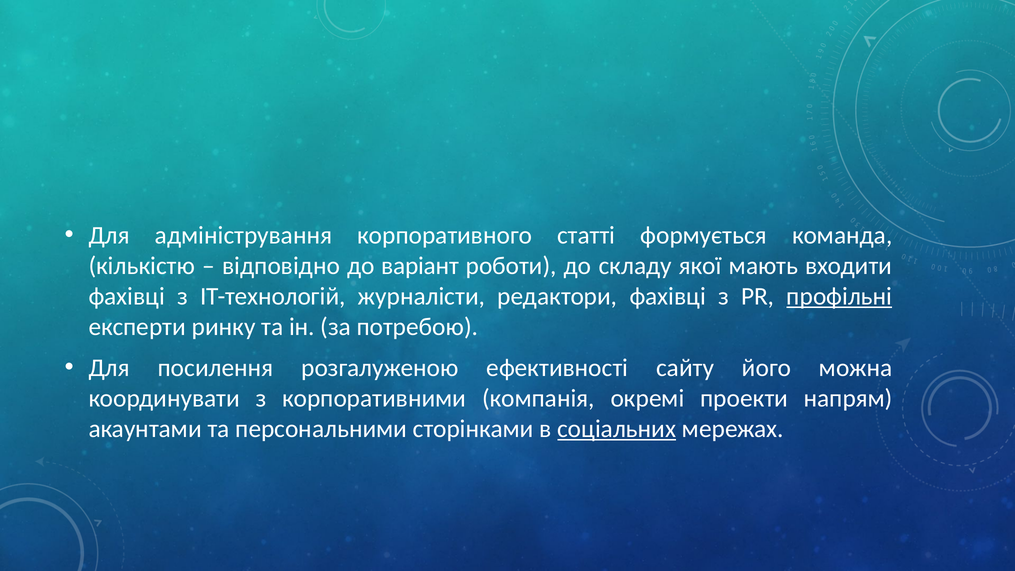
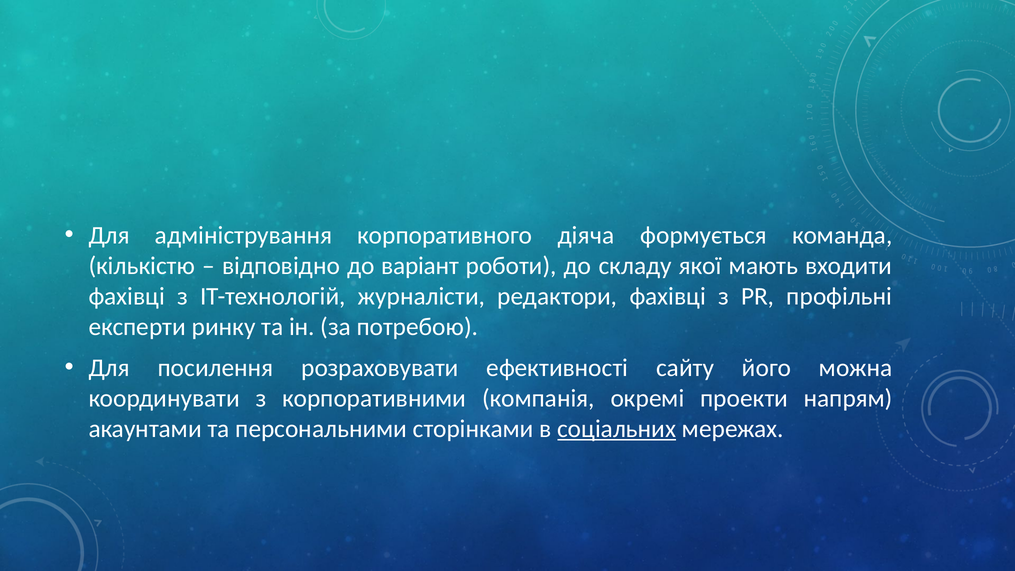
статті: статті -> діяча (586, 235)
профільні underline: present -> none (839, 296)
розгалуженою: розгалуженою -> розраховувати (380, 368)
